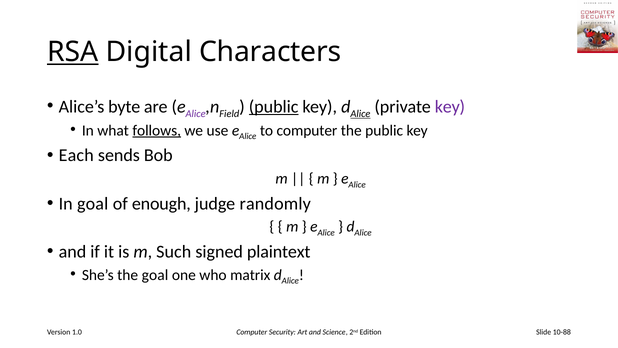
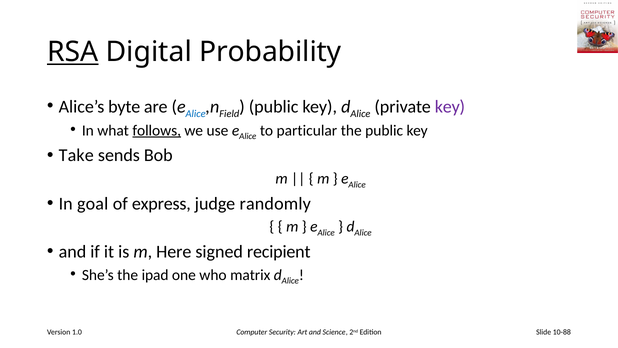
Characters: Characters -> Probability (270, 52)
Alice colour: purple -> blue (196, 114)
public underline: present -> none (274, 107)
Alice underline: present -> none (360, 114)
to computer: computer -> particular (307, 130)
Each: Each -> Take (76, 155)
enough: enough -> express (161, 203)
Such: Such -> Here (174, 251)
plaintext: plaintext -> recipient (279, 251)
the goal: goal -> ipad (155, 275)
